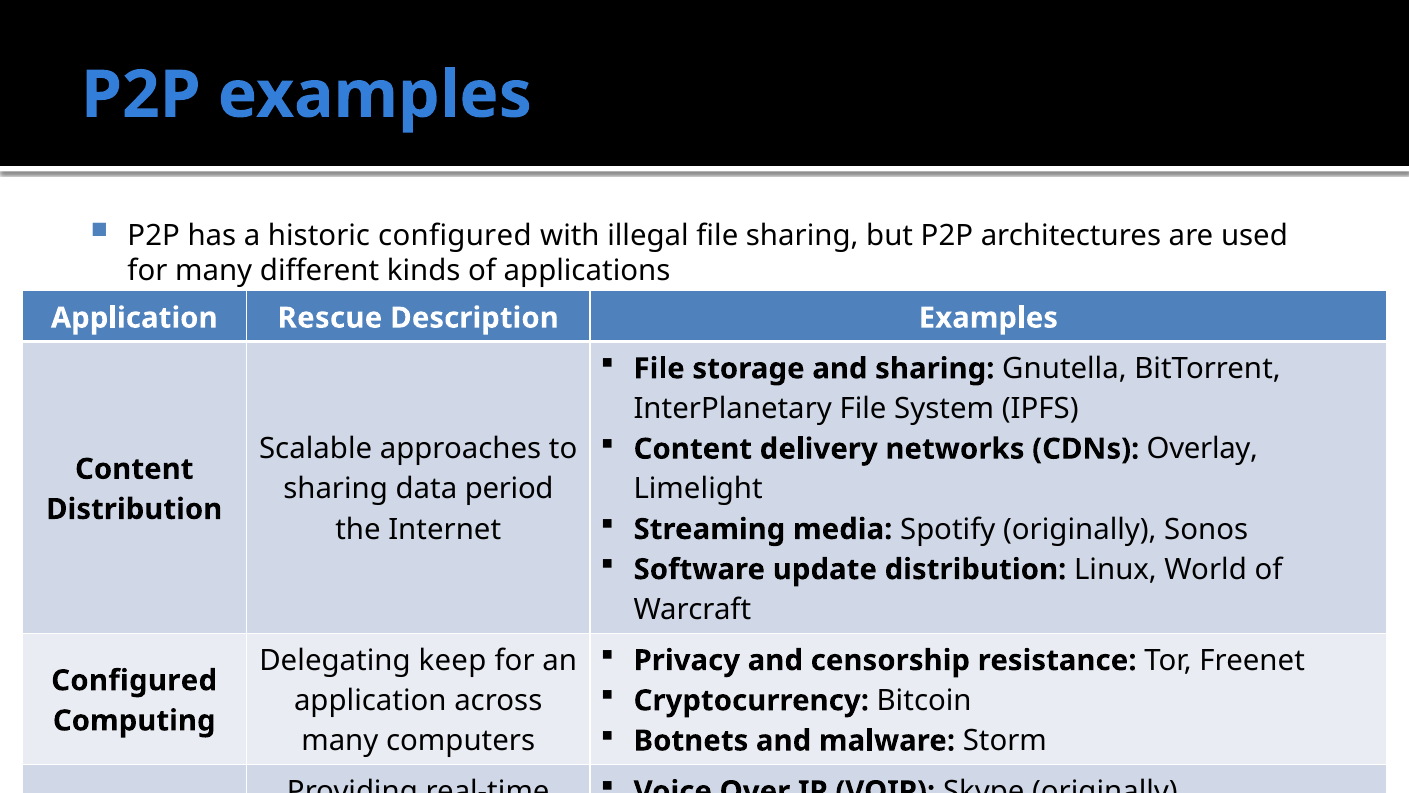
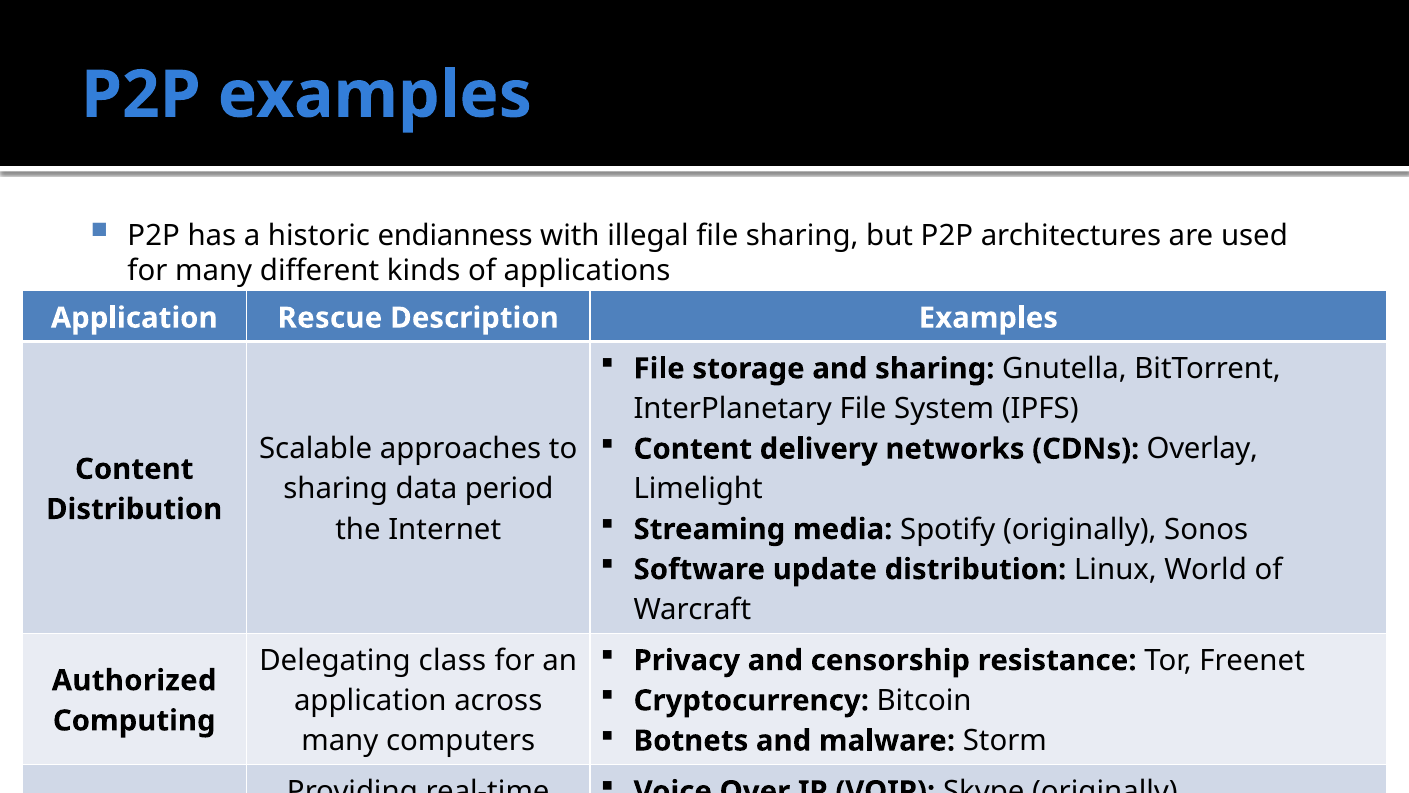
historic configured: configured -> endianness (455, 235)
keep: keep -> class (452, 660)
Configured: Configured -> Authorized (134, 680)
